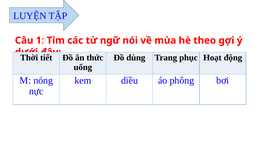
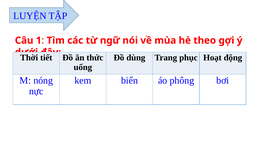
diều: diều -> biển (129, 80)
